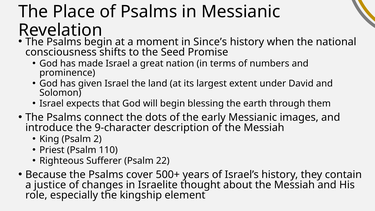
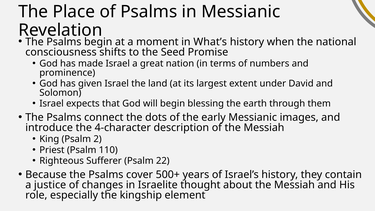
Since’s: Since’s -> What’s (210, 42)
9-character: 9-character -> 4-character (123, 128)
